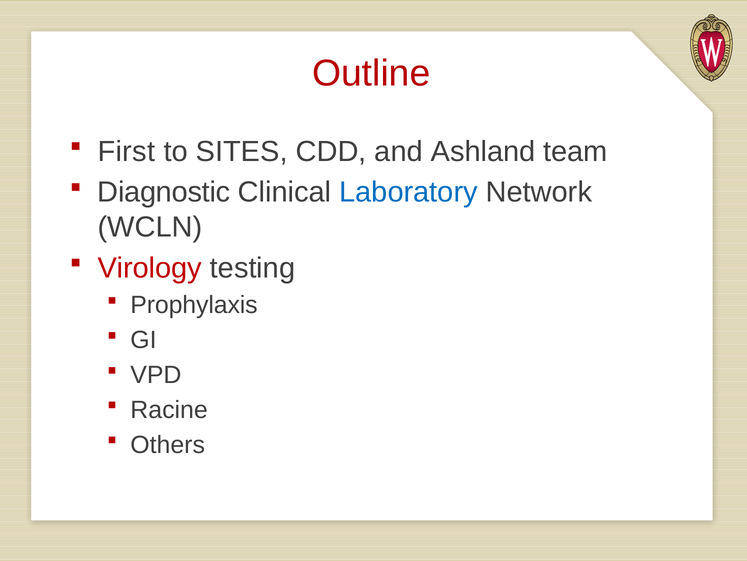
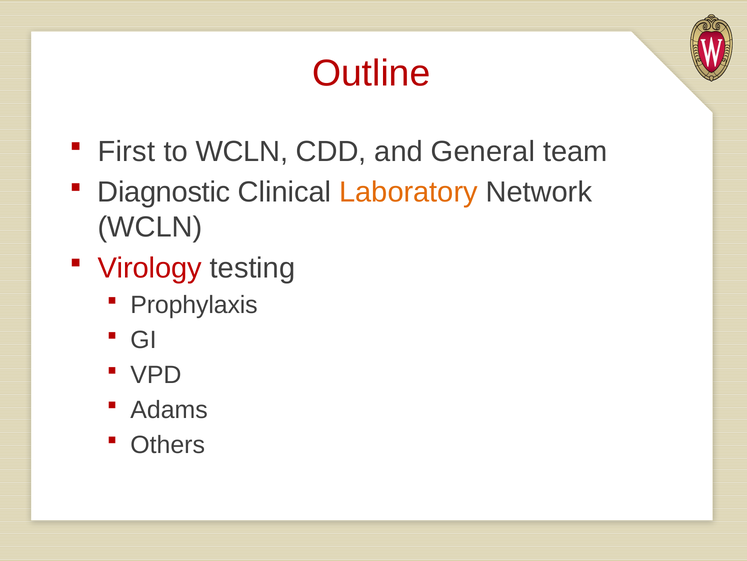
to SITES: SITES -> WCLN (242, 151)
Ashland: Ashland -> General (483, 151)
Laboratory colour: blue -> orange (408, 192)
Racine: Racine -> Adams (169, 409)
